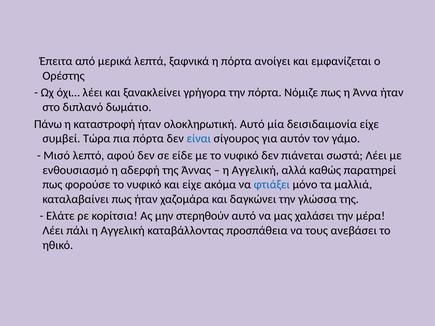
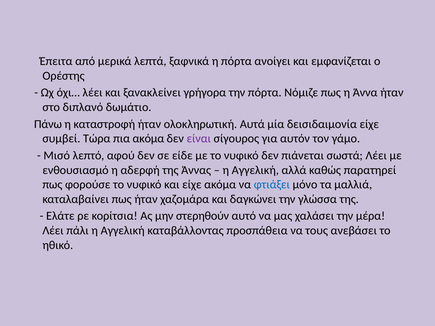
ολοκληρωτική Αυτό: Αυτό -> Αυτά (252, 124)
πια πόρτα: πόρτα -> ακόμα (148, 139)
είναι colour: blue -> purple (199, 139)
